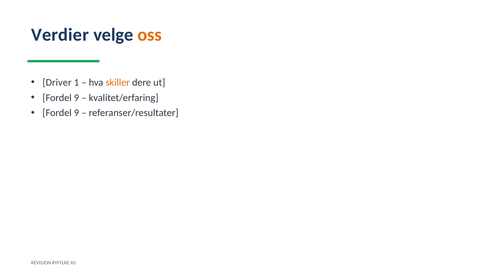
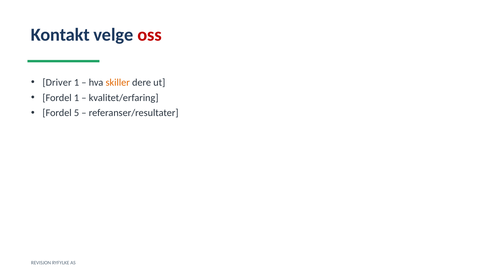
Verdier: Verdier -> Kontakt (60, 35)
oss colour: orange -> red (150, 35)
9: 9 -> 1 (77, 98)
9: 9 -> 5 (77, 113)
